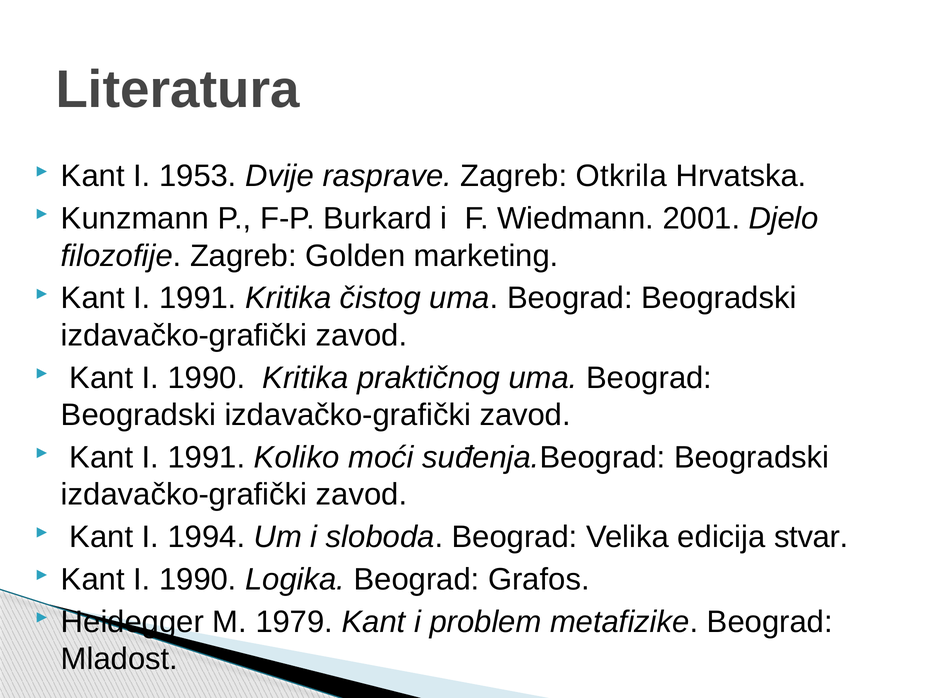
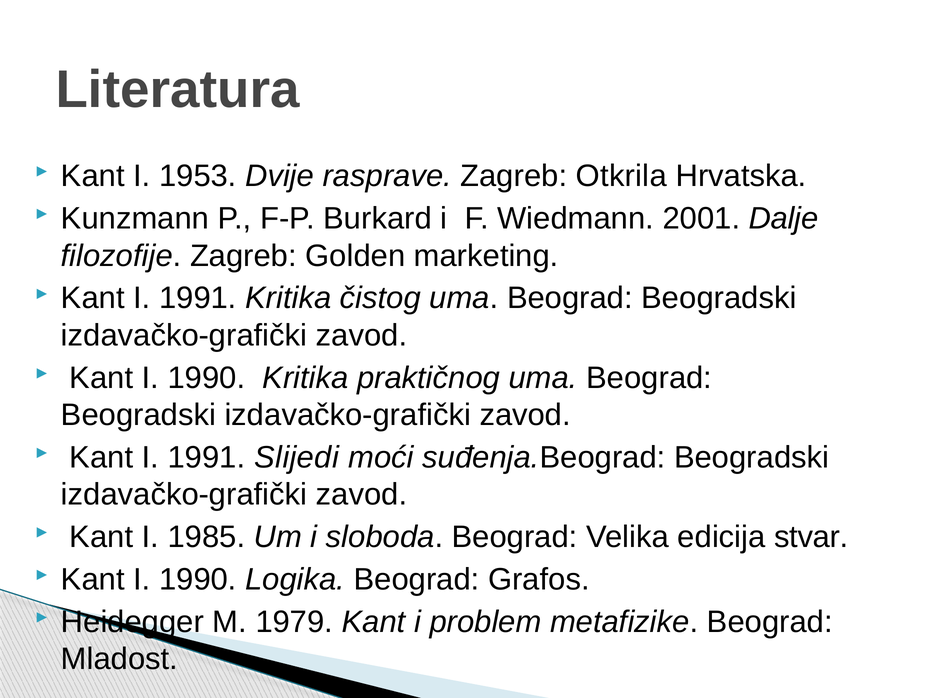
Djelo: Djelo -> Dalje (784, 218)
Koliko: Koliko -> Slijedi (297, 457)
1994: 1994 -> 1985 (206, 537)
